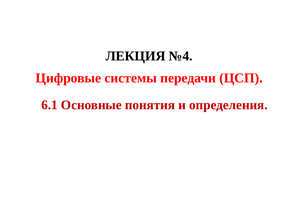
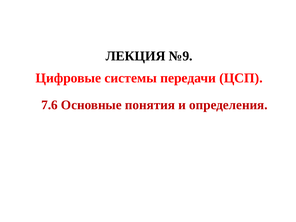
№4: №4 -> №9 (181, 56)
6.1: 6.1 -> 7.6 (49, 105)
